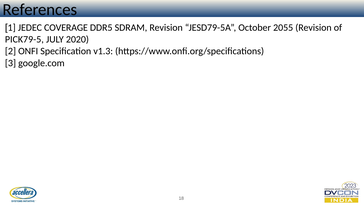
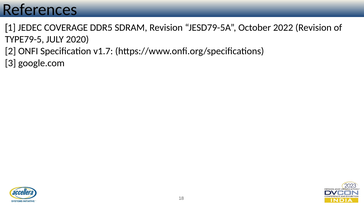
2055: 2055 -> 2022 (283, 27)
PICK79-5: PICK79-5 -> TYPE79-5 (24, 39)
v1.3: v1.3 -> v1.7 (103, 51)
